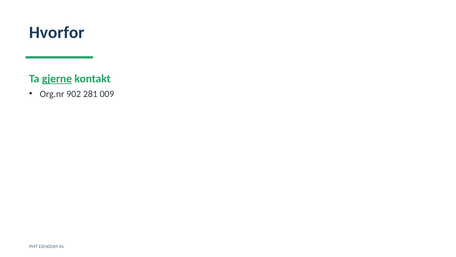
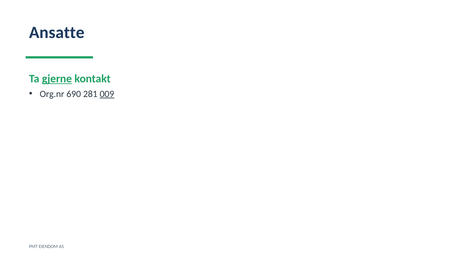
Hvorfor: Hvorfor -> Ansatte (57, 33)
902: 902 -> 690 (74, 94)
009 underline: none -> present (107, 94)
